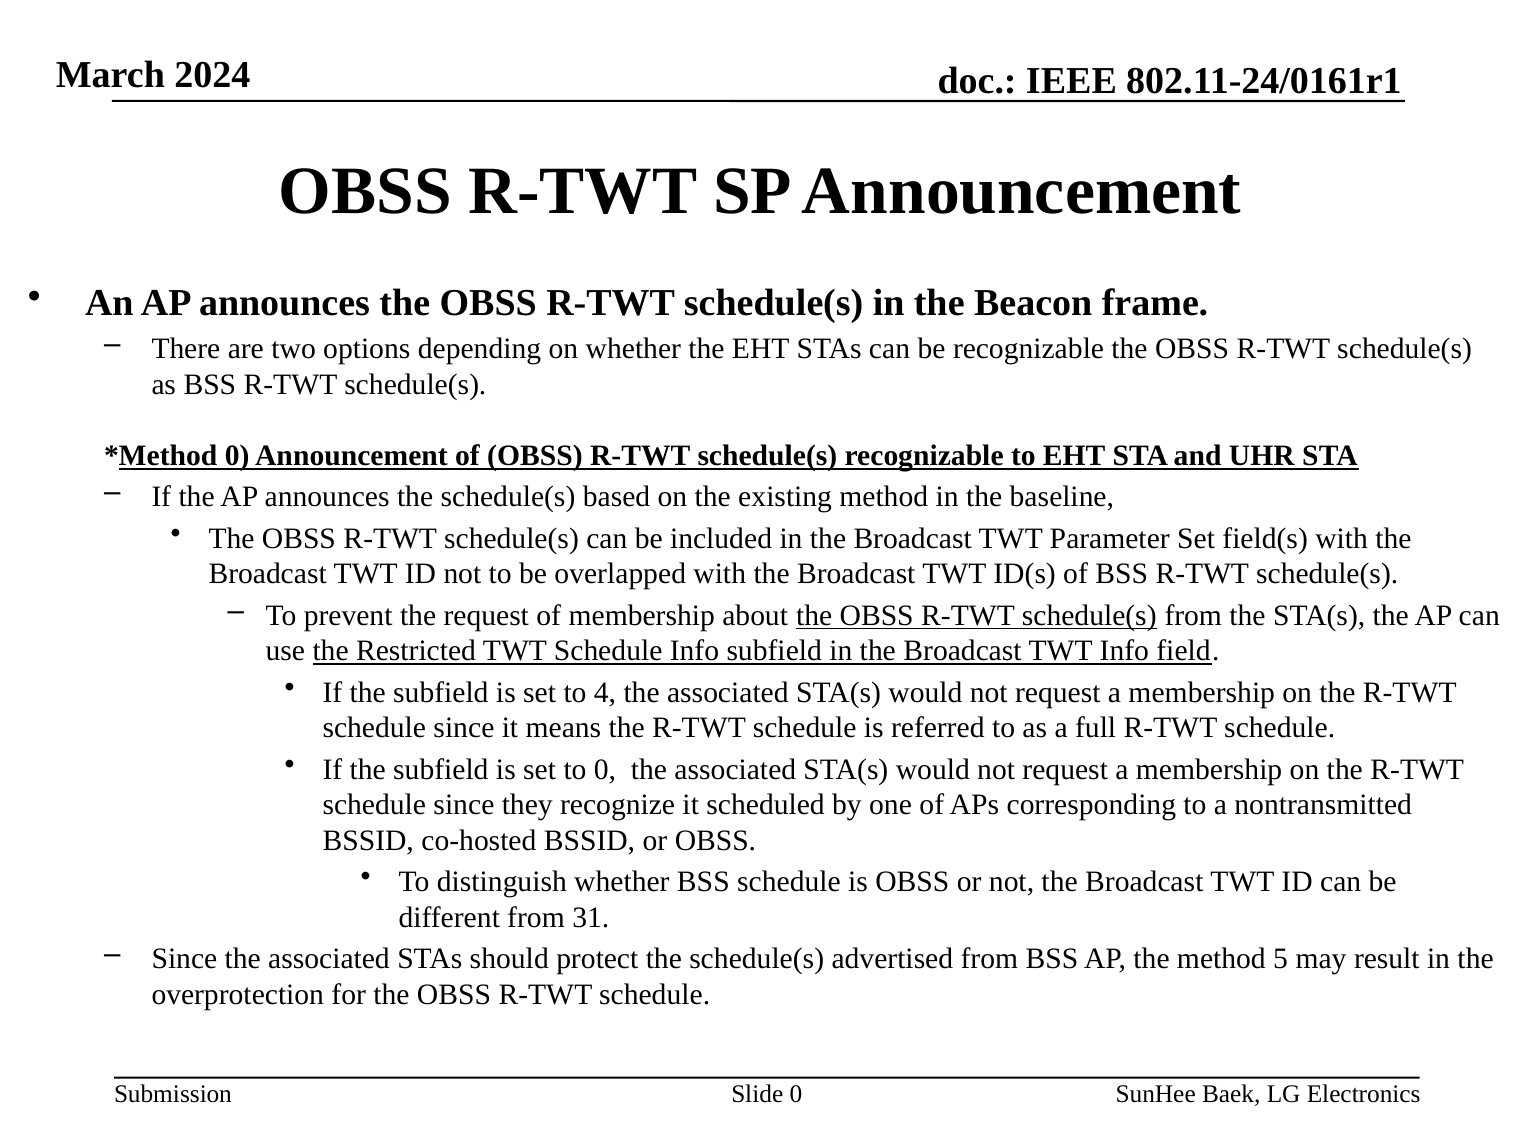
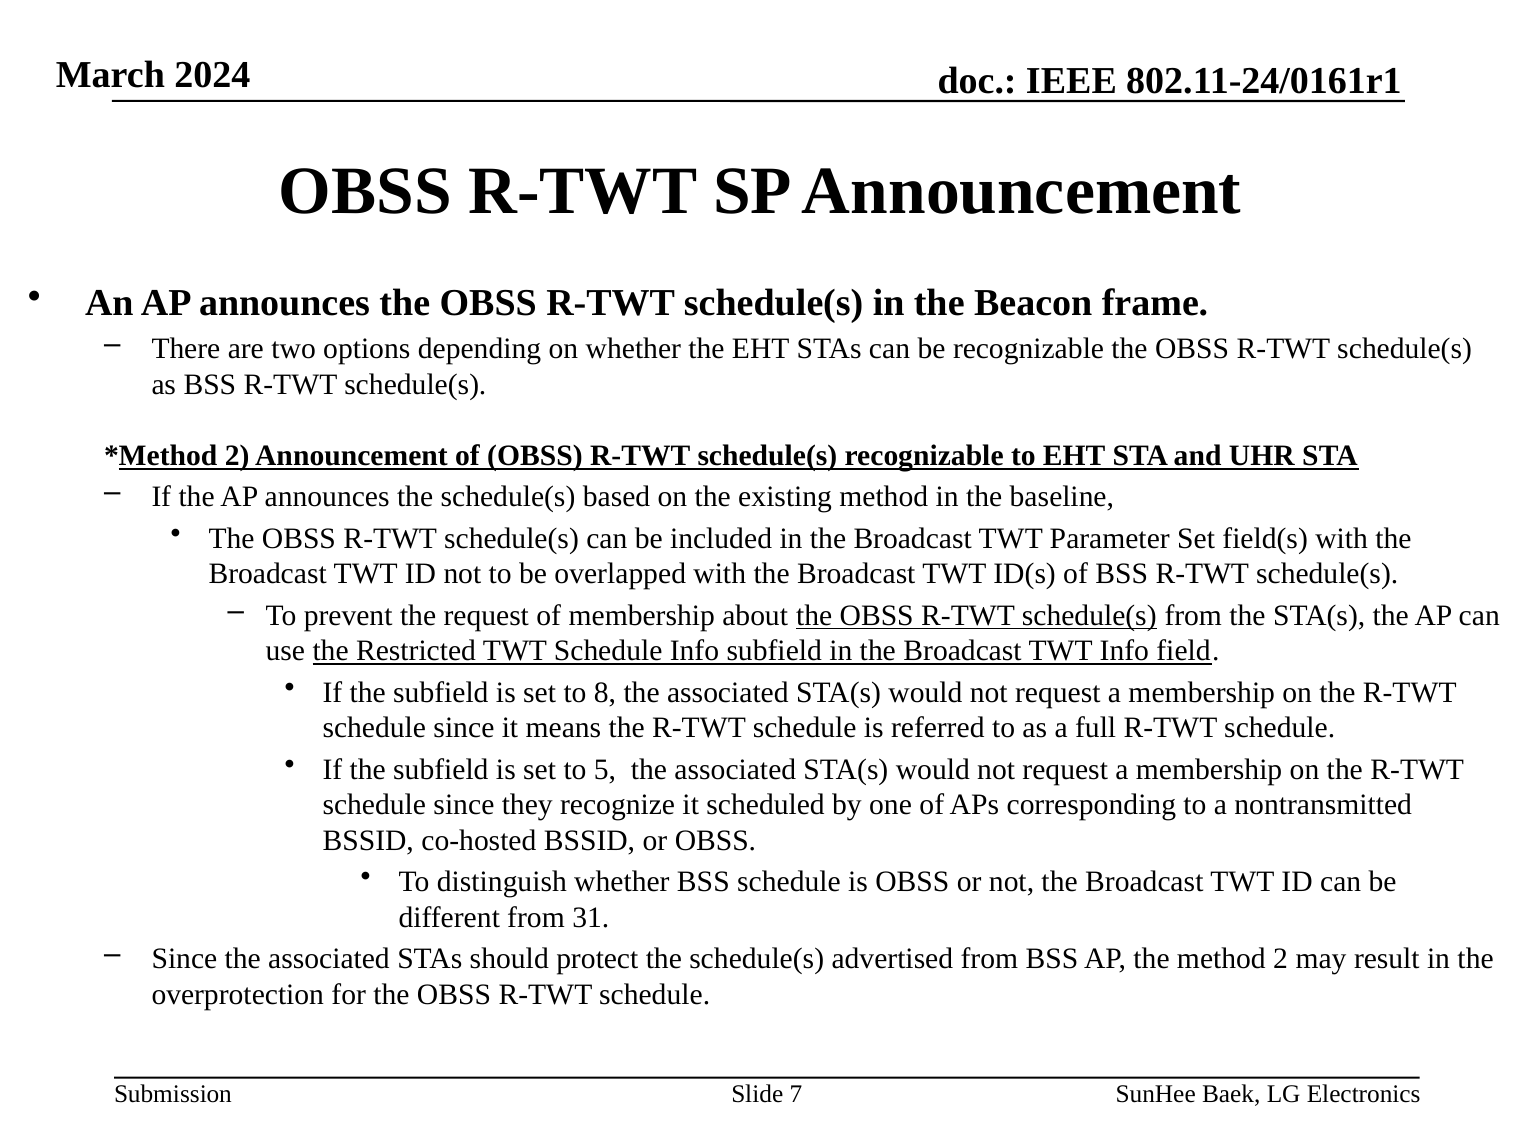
0: 0 -> 2 (237, 456)
4: 4 -> 8 (605, 692)
to 0: 0 -> 5 (605, 769)
method 5: 5 -> 2 (1281, 959)
Slide 0: 0 -> 7 (796, 1094)
